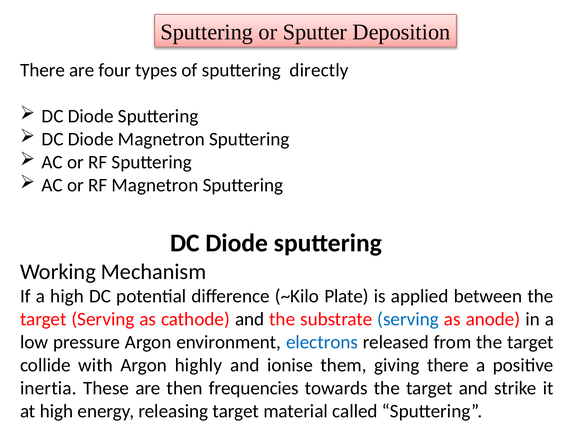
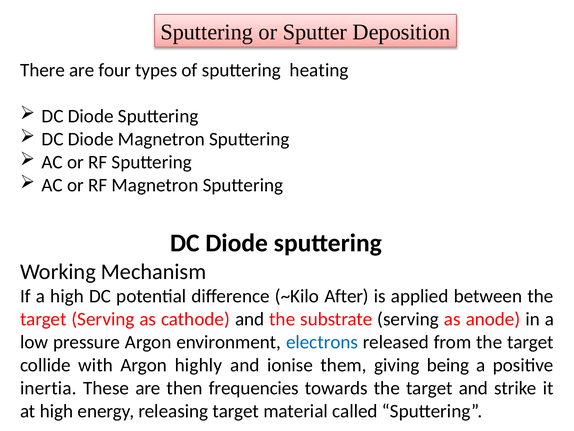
directly: directly -> heating (319, 70)
Plate: Plate -> After (347, 296)
serving colour: blue -> black (408, 319)
giving there: there -> being (448, 365)
